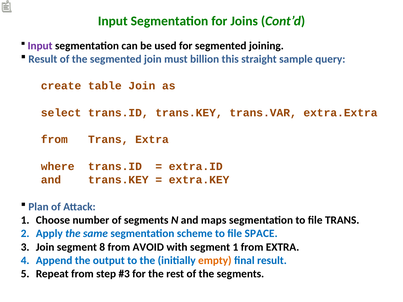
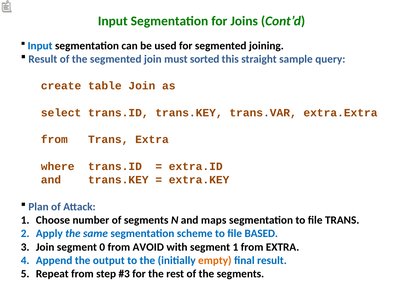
Input colour: purple -> blue (40, 46)
billion: billion -> sorted (205, 59)
SPACE: SPACE -> BASED (261, 234)
8: 8 -> 0 (102, 247)
